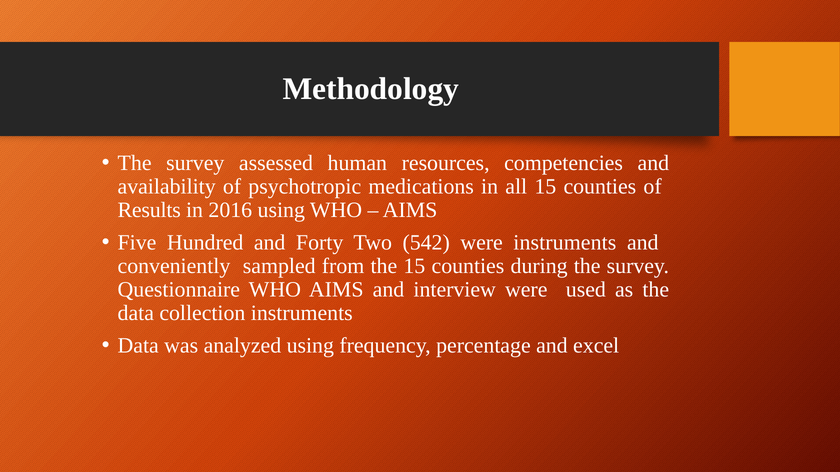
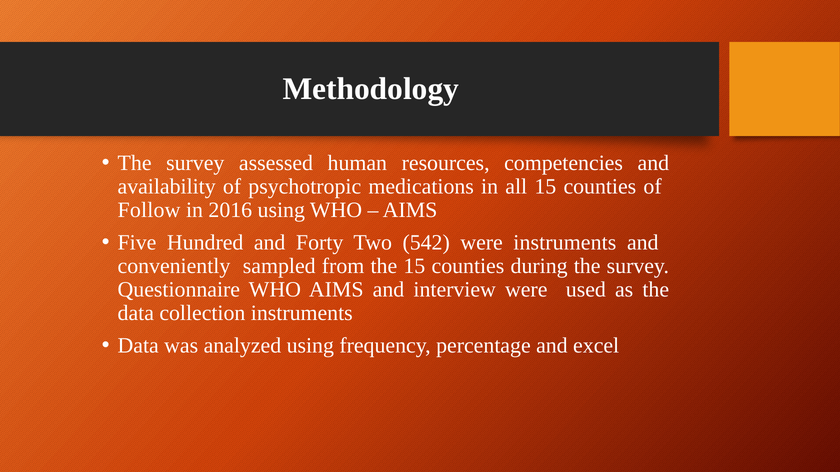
Results: Results -> Follow (149, 211)
